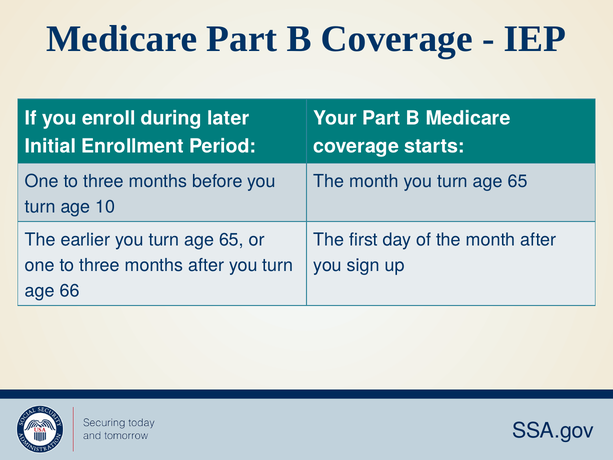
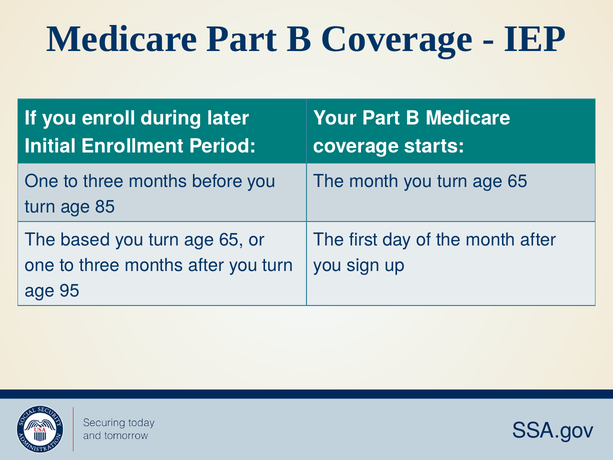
10: 10 -> 85 (105, 207)
earlier: earlier -> based (85, 240)
66: 66 -> 95 (70, 291)
